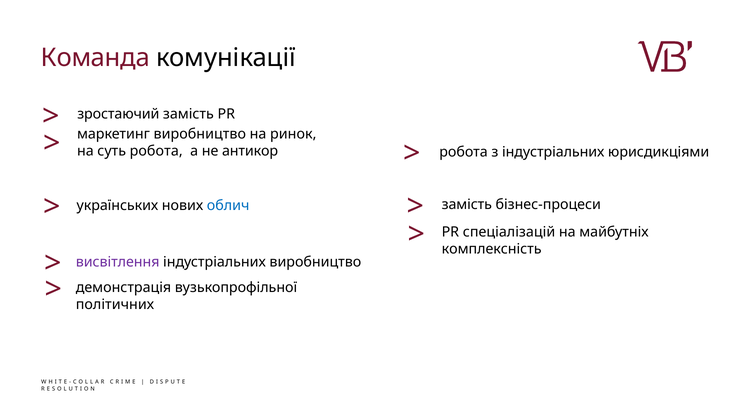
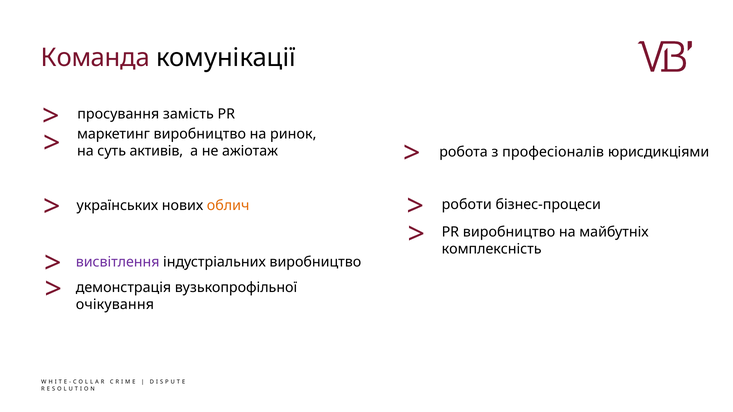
зростаючий: зростаючий -> просування (118, 114)
з індустріальних: індустріальних -> професіоналів (553, 152)
суть робота: робота -> активів (156, 151)
антикор: антикор -> ажіотаж (250, 151)
замість: замість -> роботи (467, 205)
облич colour: blue -> orange (228, 206)
PR спеціалізацій: спеціалізацій -> виробництво (509, 232)
політичних: політичних -> очікування (115, 305)
